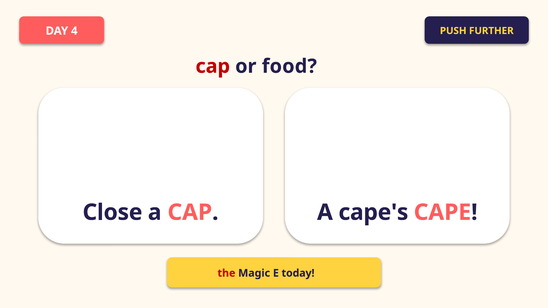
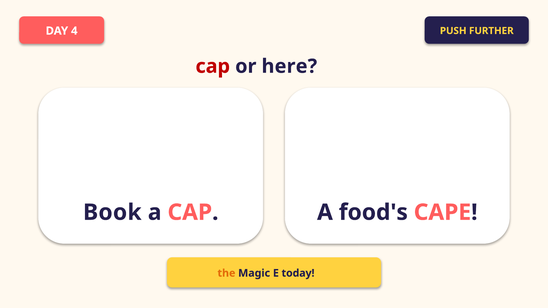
food: food -> here (289, 66)
Close: Close -> Book (112, 213)
cape's: cape's -> food's (373, 213)
the colour: red -> orange (226, 273)
